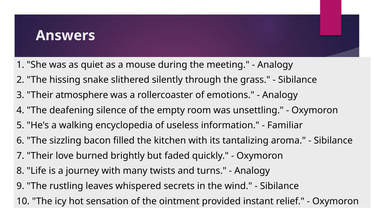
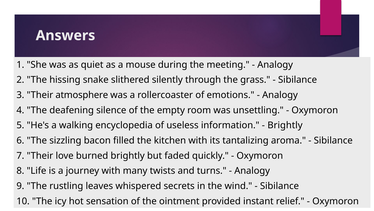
Familiar: Familiar -> Brightly (285, 125)
